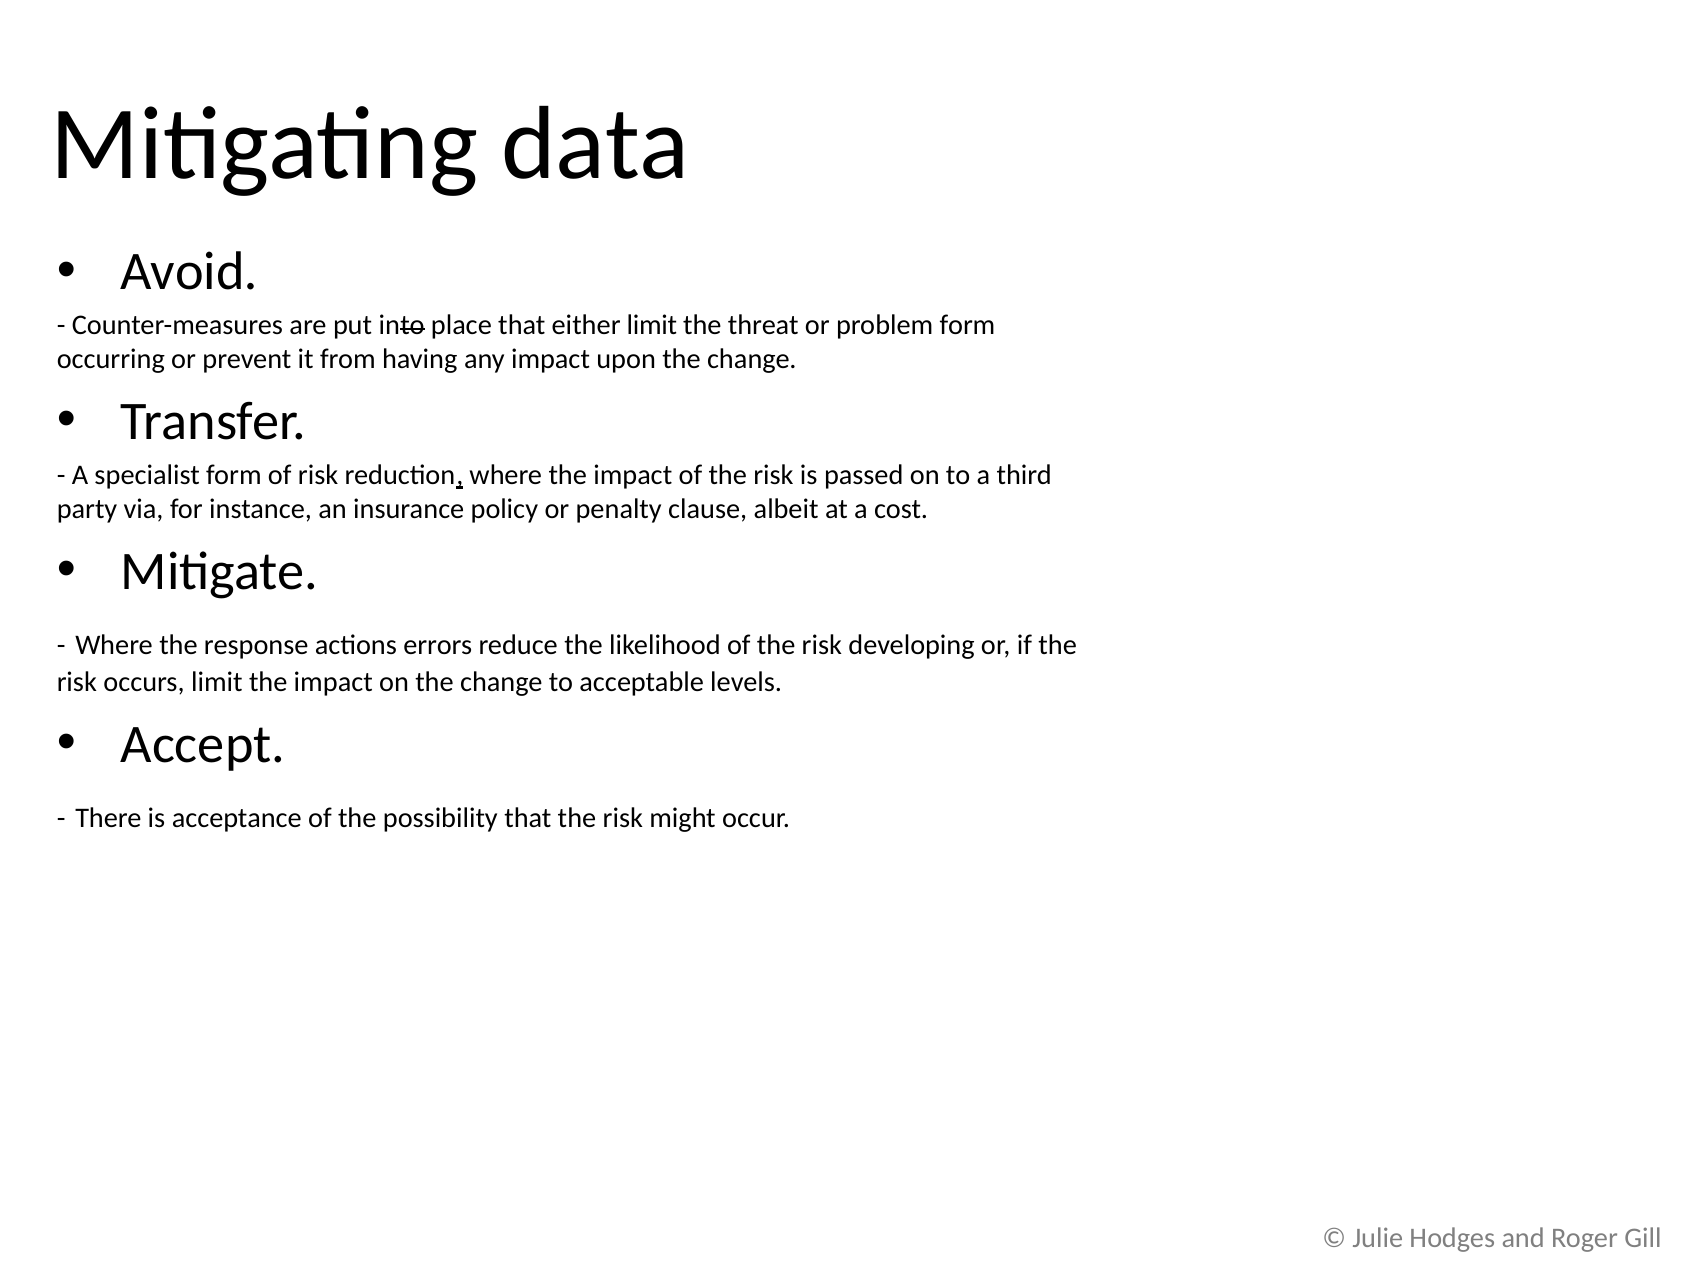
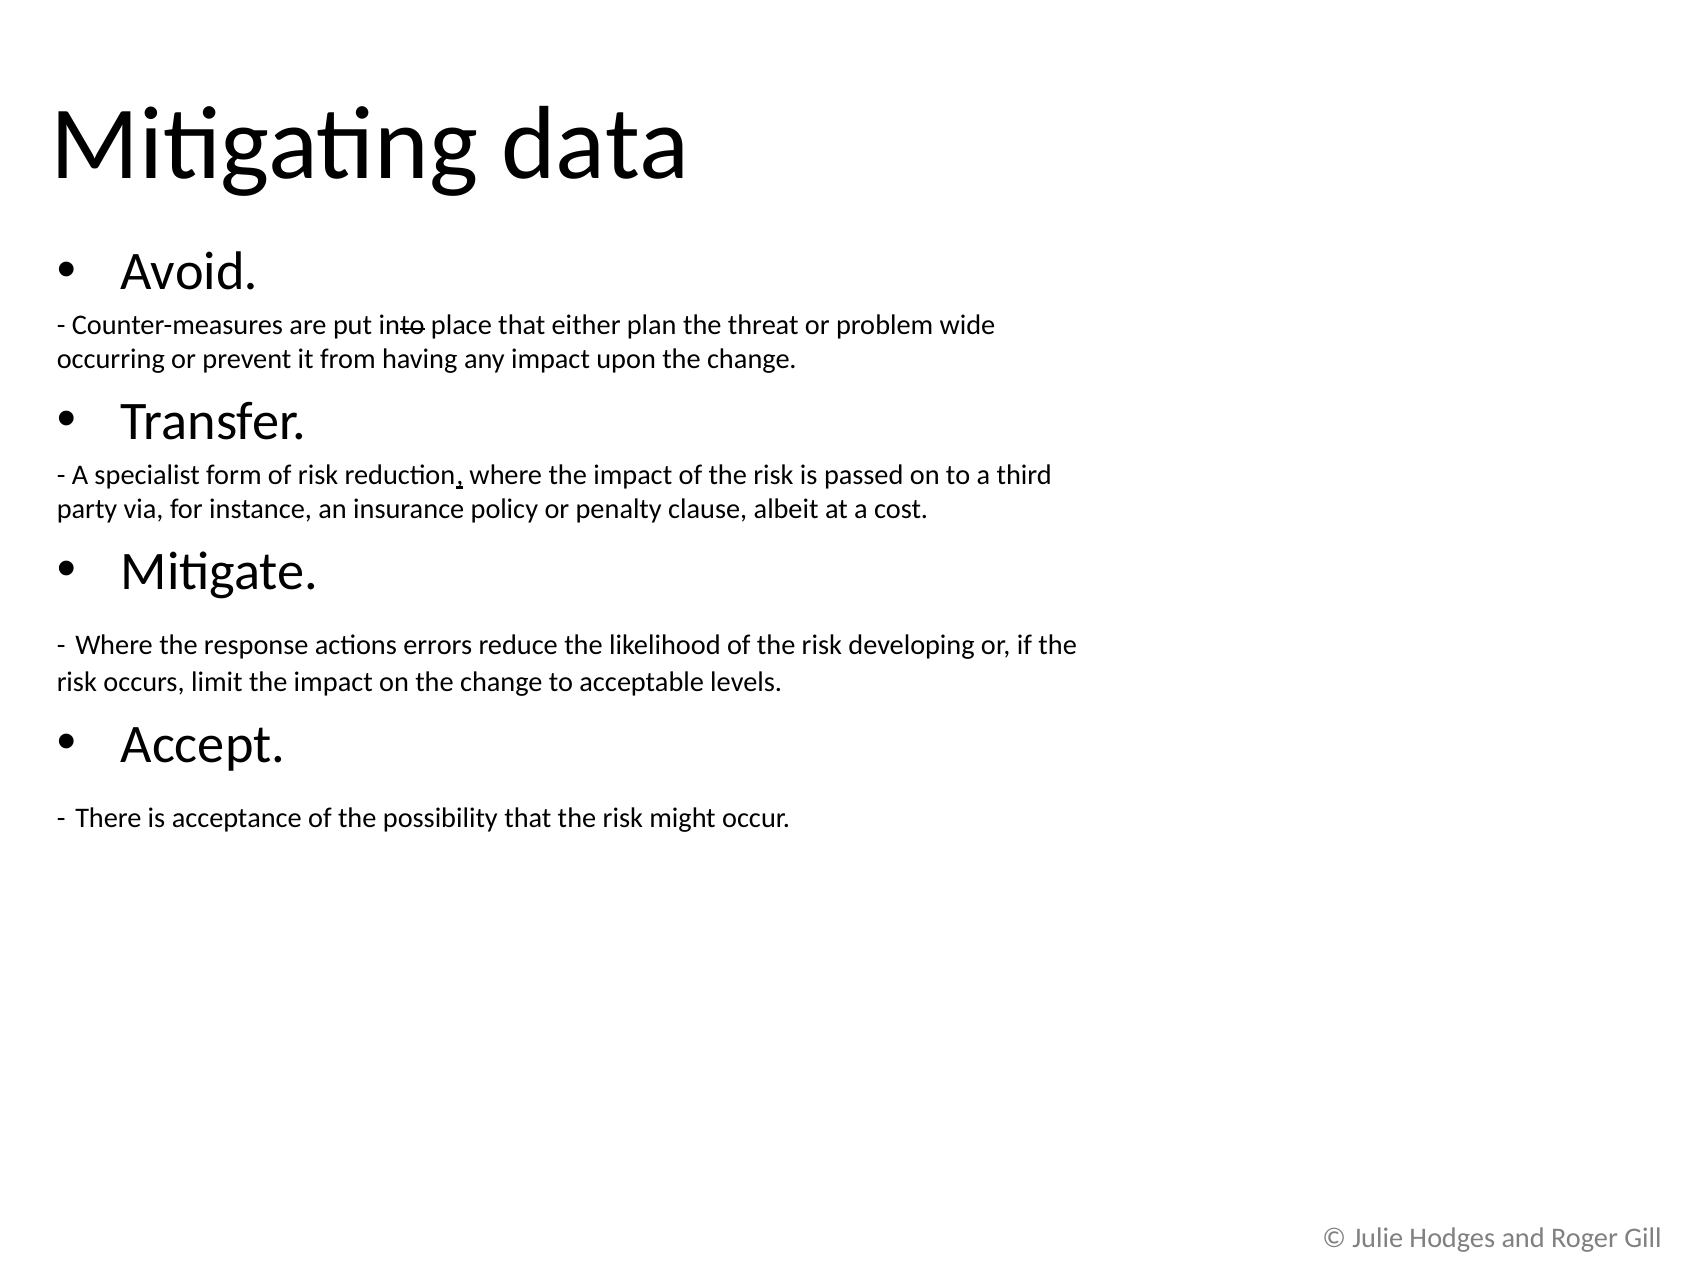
either limit: limit -> plan (652, 325)
problem form: form -> wide (967, 325)
